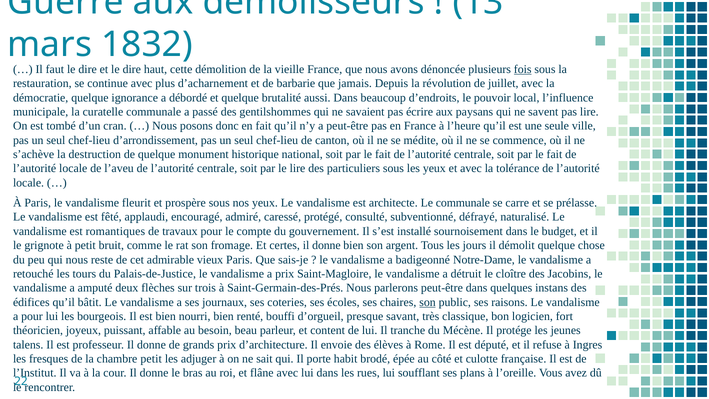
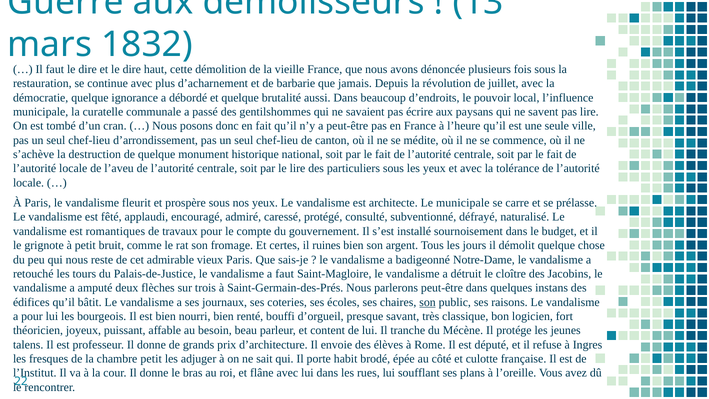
fois underline: present -> none (523, 69)
Le communale: communale -> municipale (463, 203)
certes il donne: donne -> ruines (326, 245)
a prix: prix -> faut (285, 274)
